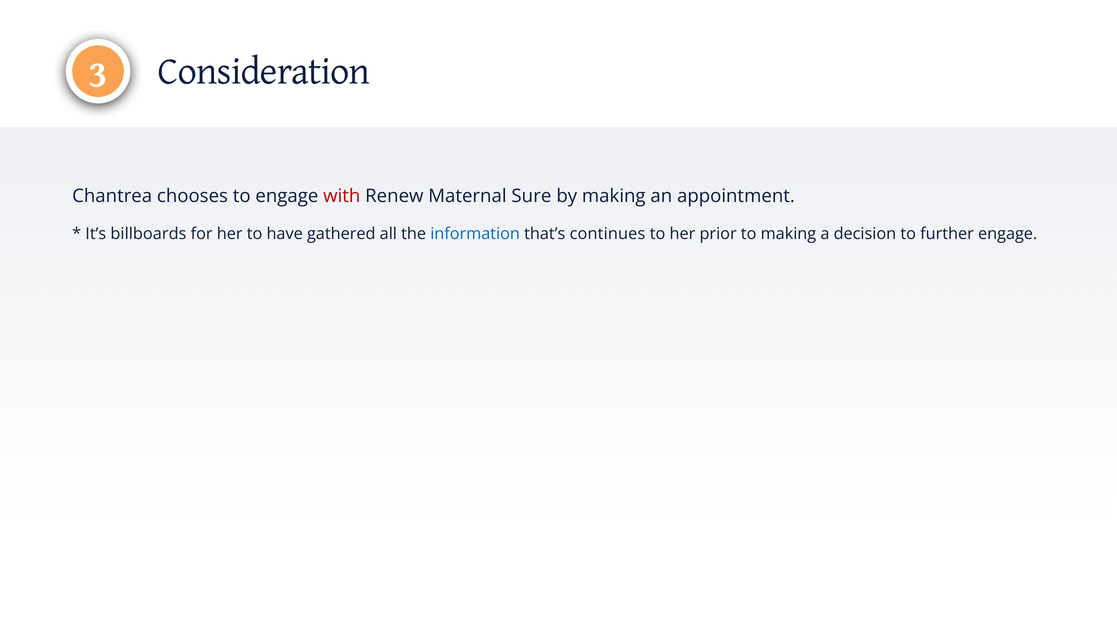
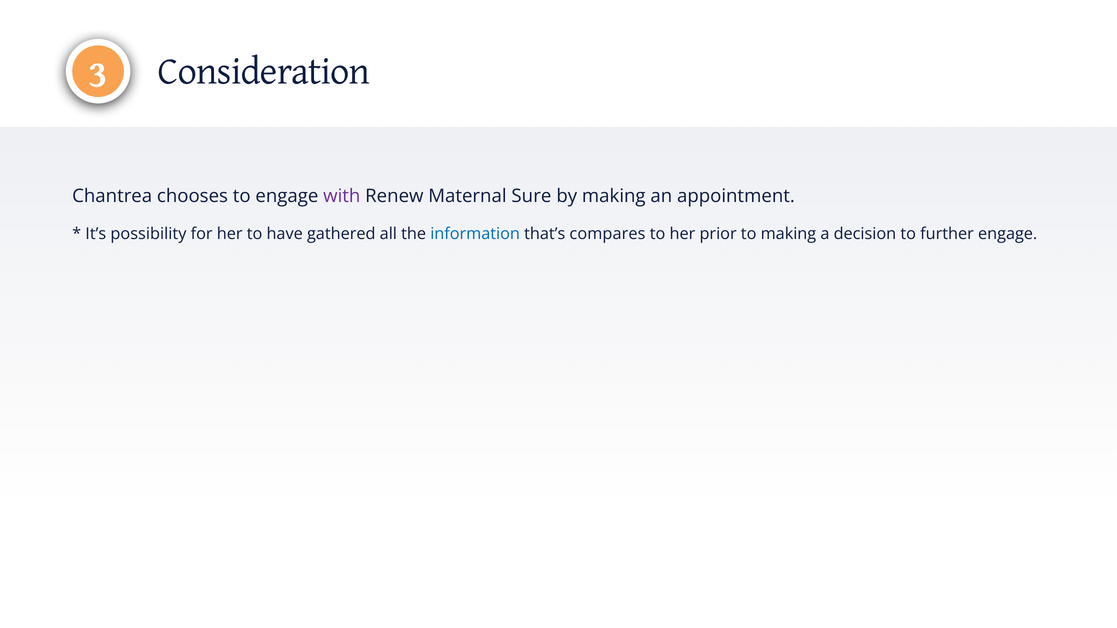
with colour: red -> purple (342, 196)
billboards: billboards -> possibility (148, 234)
continues: continues -> compares (607, 234)
